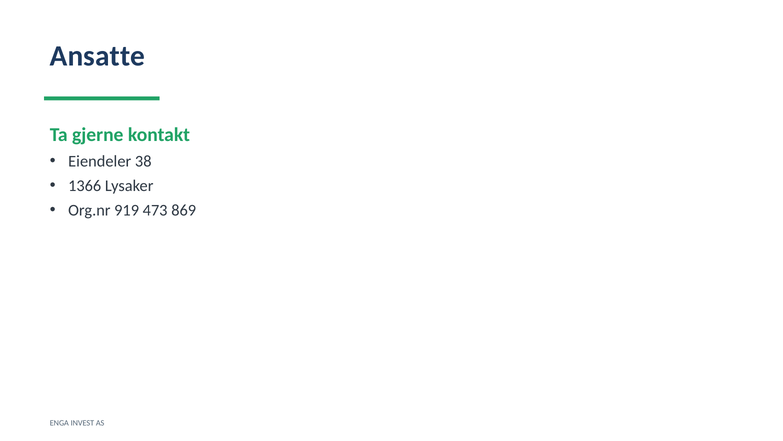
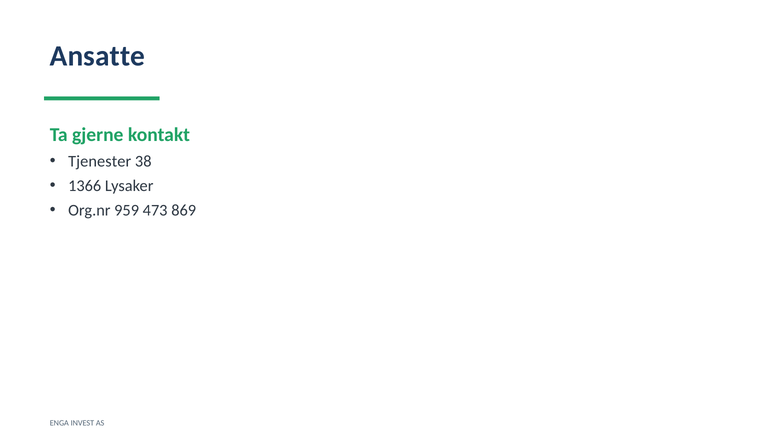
Eiendeler: Eiendeler -> Tjenester (100, 161)
919: 919 -> 959 (127, 210)
